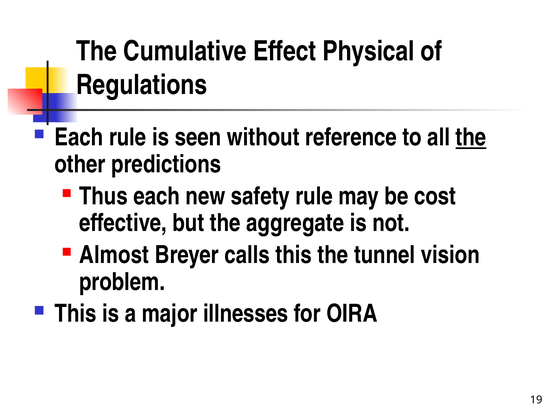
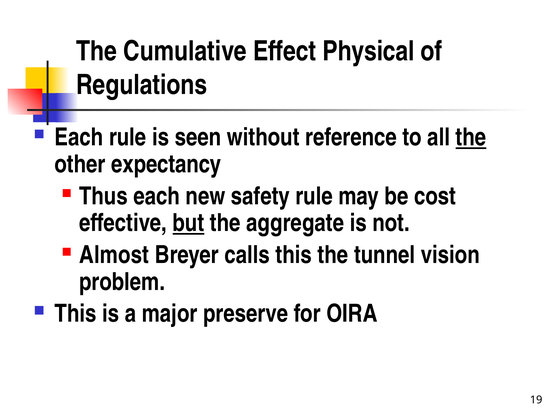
predictions: predictions -> expectancy (166, 164)
but underline: none -> present (188, 223)
illnesses: illnesses -> preserve (246, 314)
